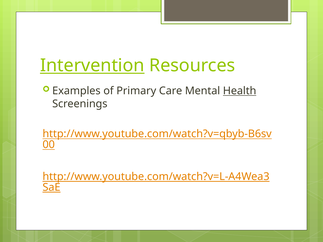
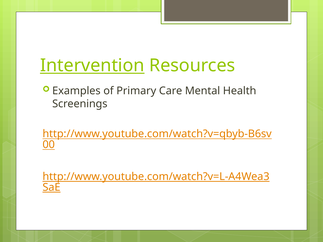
Health underline: present -> none (240, 91)
